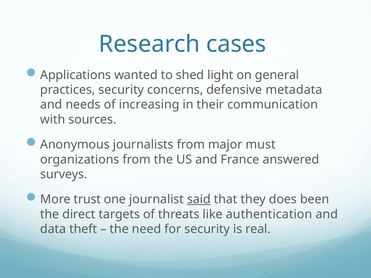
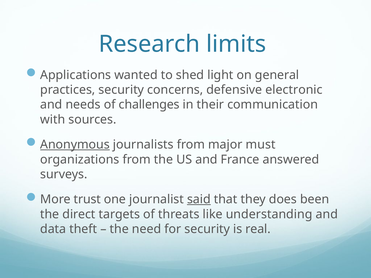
cases: cases -> limits (236, 44)
metadata: metadata -> electronic (294, 90)
increasing: increasing -> challenges (149, 105)
Anonymous underline: none -> present (75, 145)
authentication: authentication -> understanding (269, 214)
